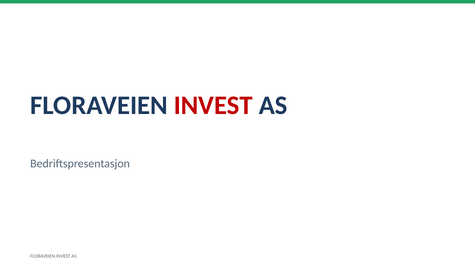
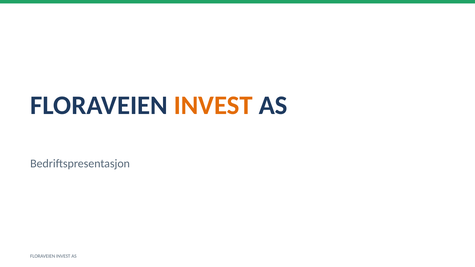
INVEST colour: red -> orange (213, 105)
